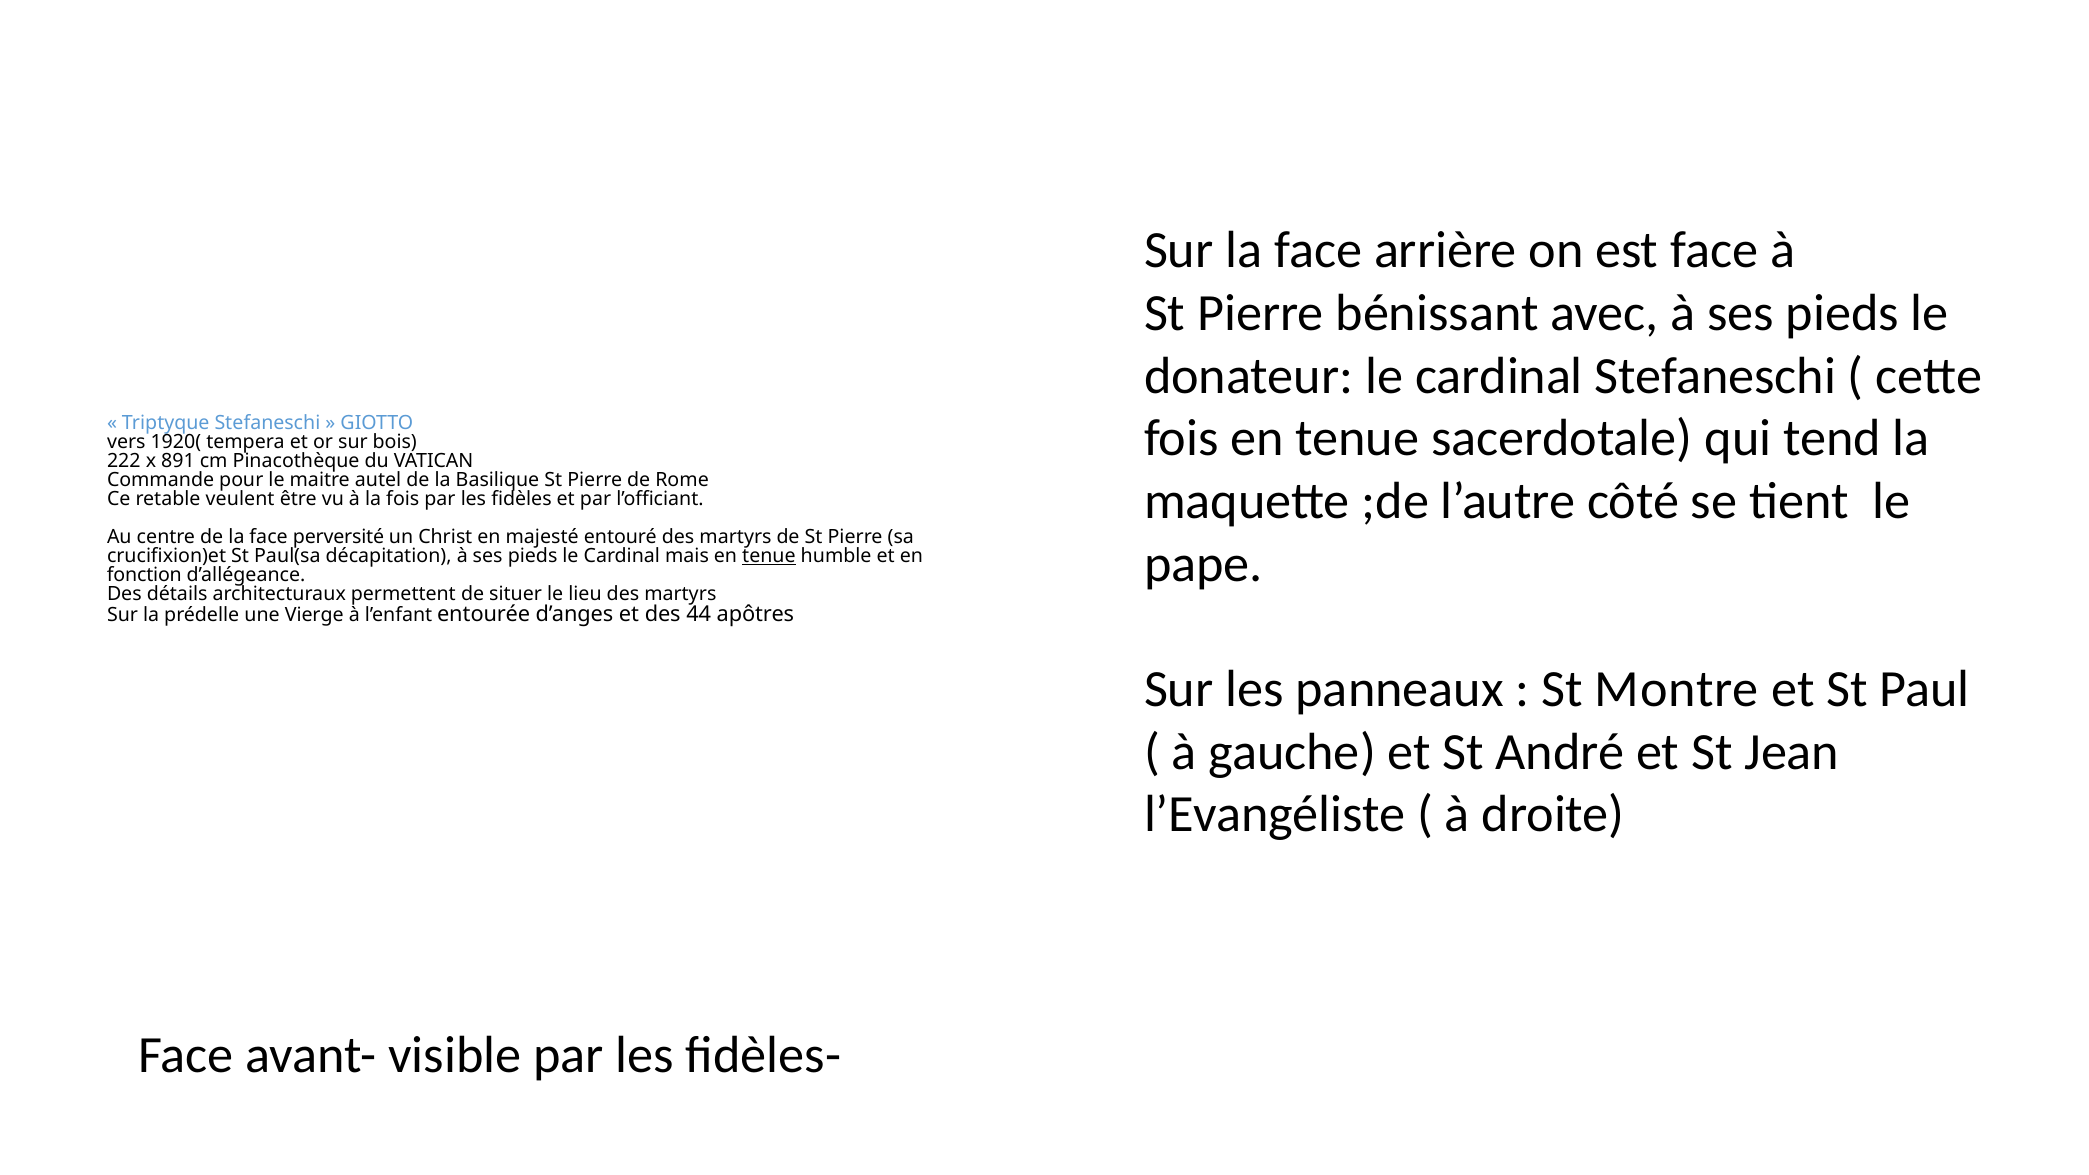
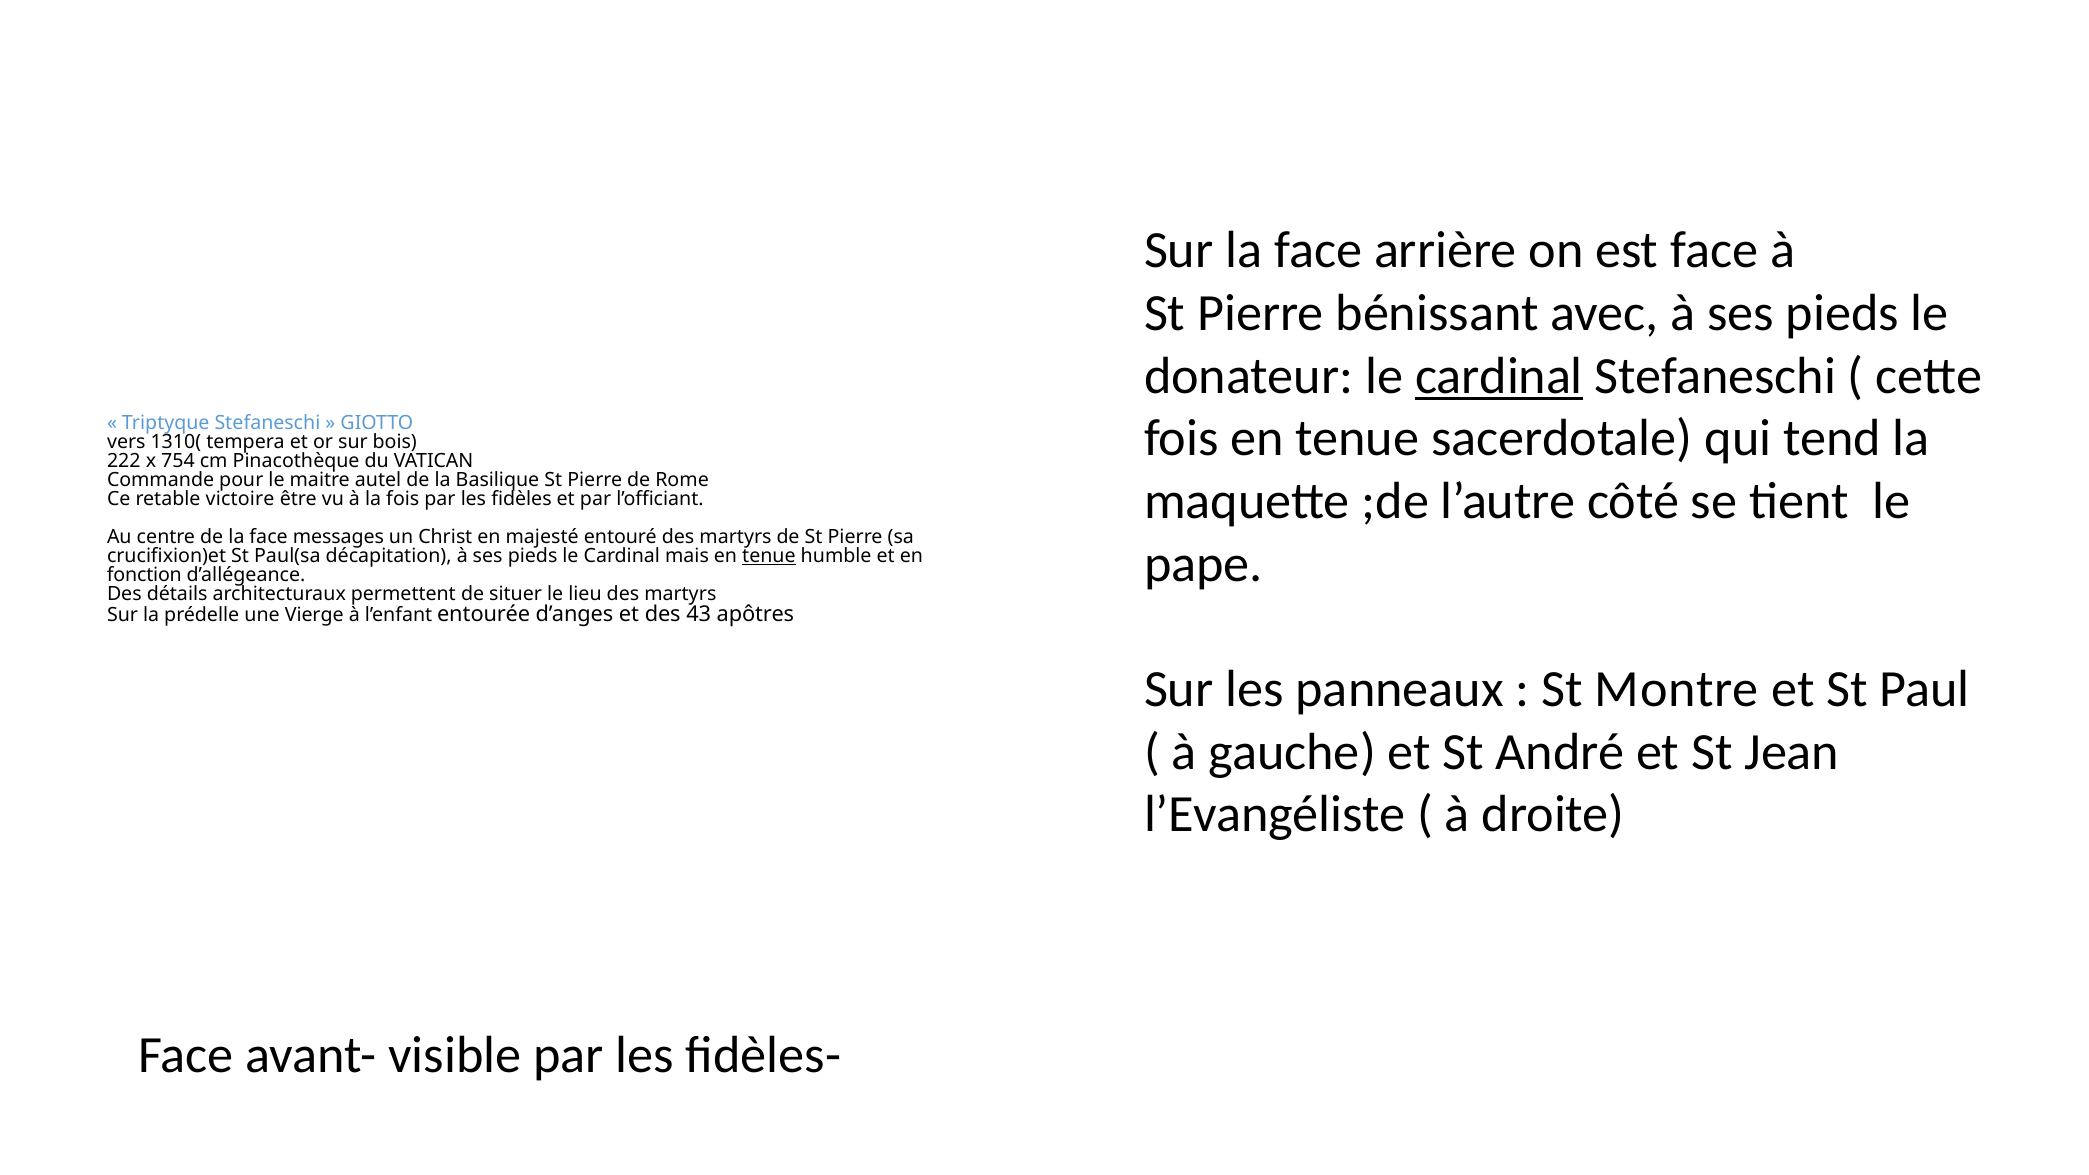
cardinal underline: none -> present (1499, 376)
1920(: 1920( -> 1310( (176, 442)
891: 891 -> 754 (178, 461)
veulent: veulent -> victoire (240, 499)
perversité: perversité -> messages (338, 537)
44: 44 -> 43 (699, 614)
